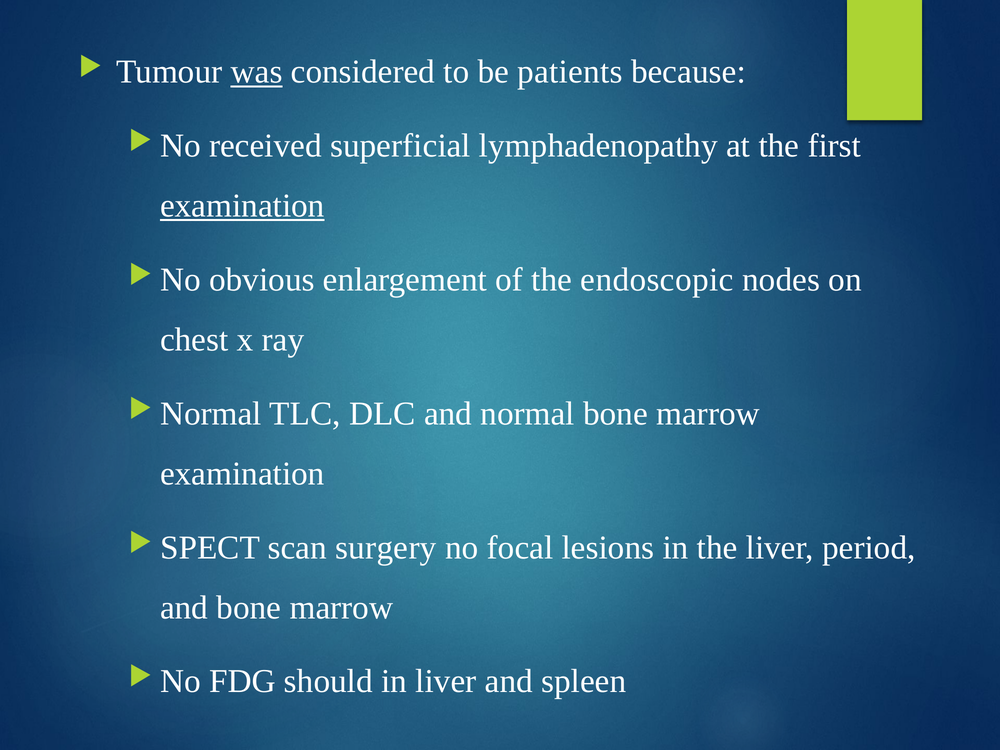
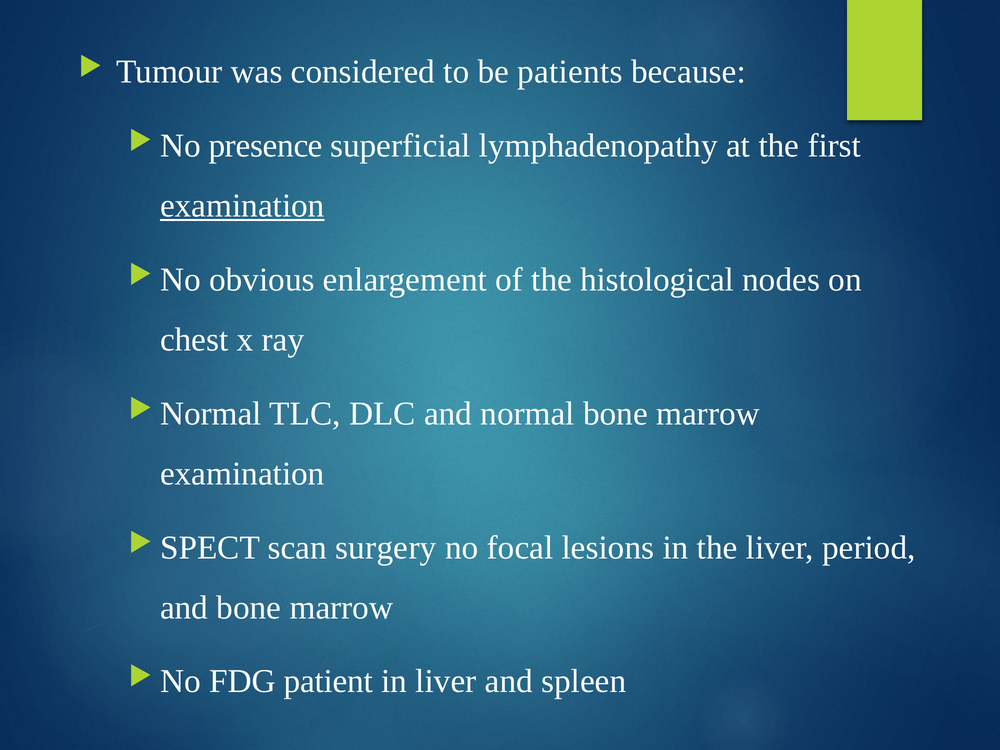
was underline: present -> none (257, 72)
received: received -> presence (266, 146)
endoscopic: endoscopic -> histological (657, 280)
should: should -> patient (329, 681)
